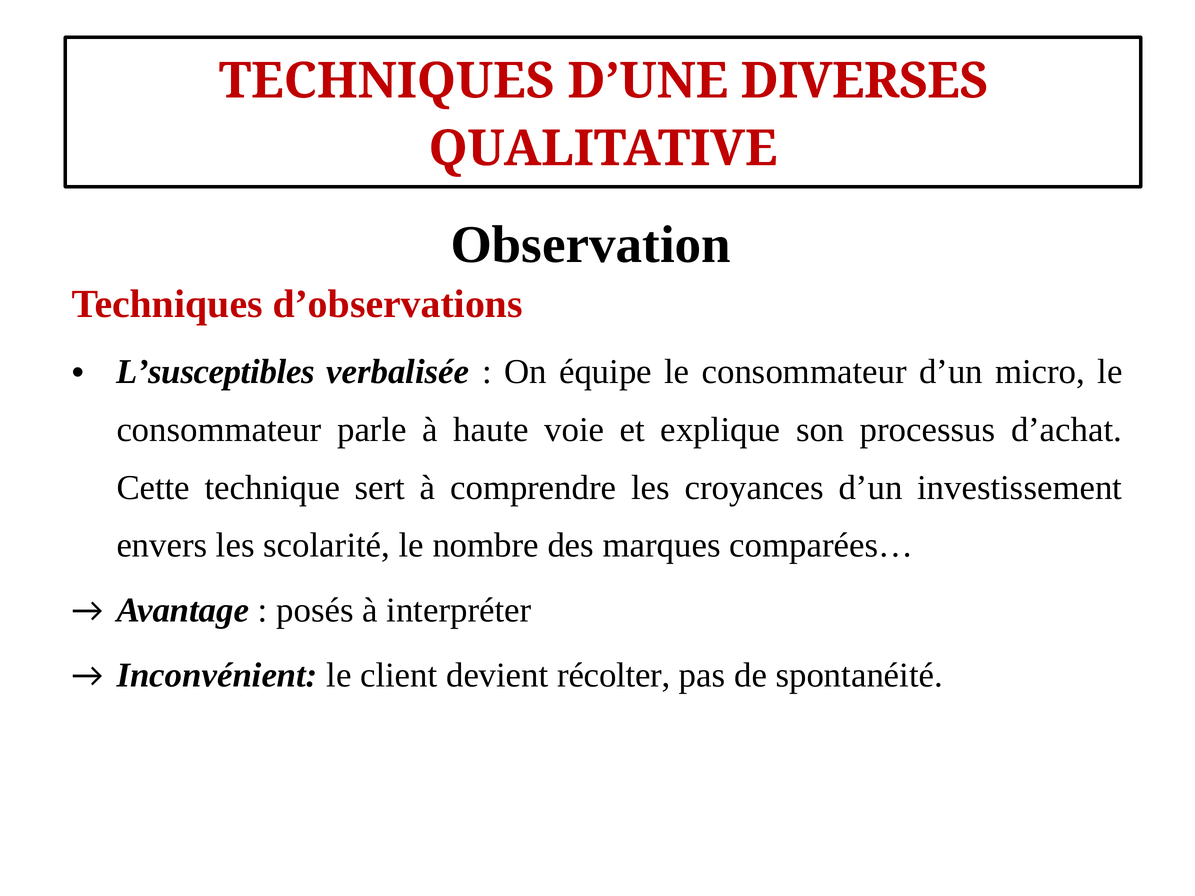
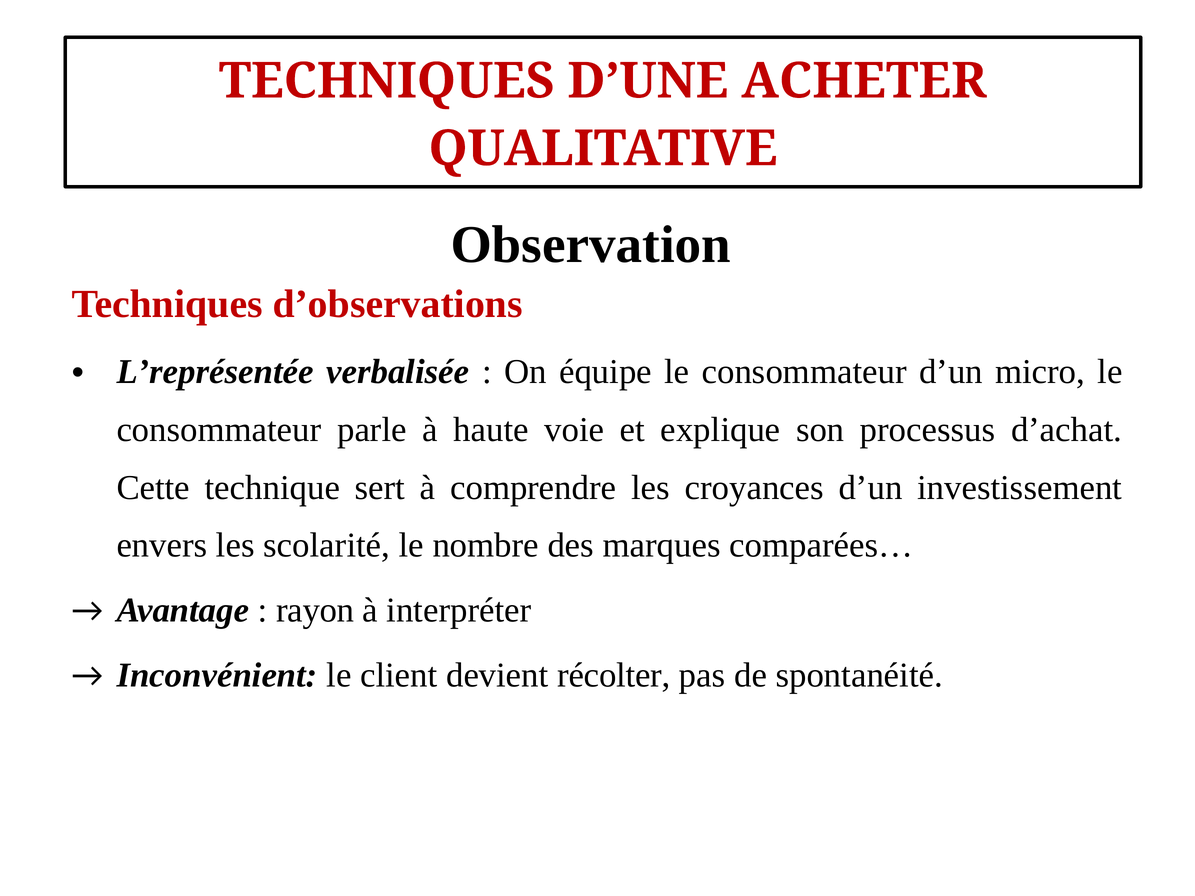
DIVERSES: DIVERSES -> ACHETER (864, 81)
L’susceptibles: L’susceptibles -> L’représentée (215, 372)
posés: posés -> rayon (315, 611)
